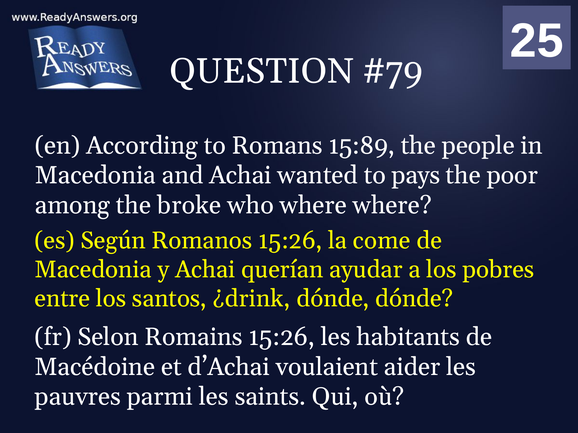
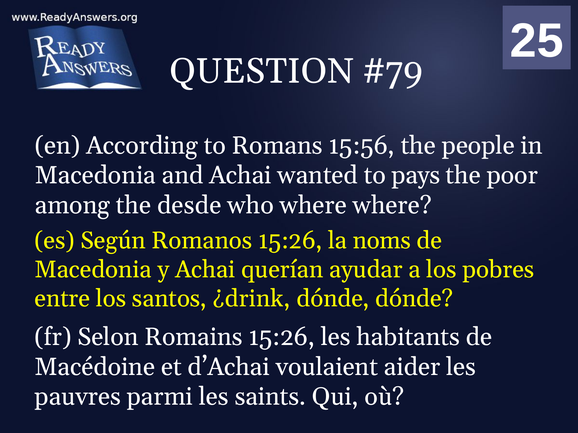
15:89: 15:89 -> 15:56 (362, 146)
broke: broke -> desde (189, 205)
come: come -> noms (382, 241)
